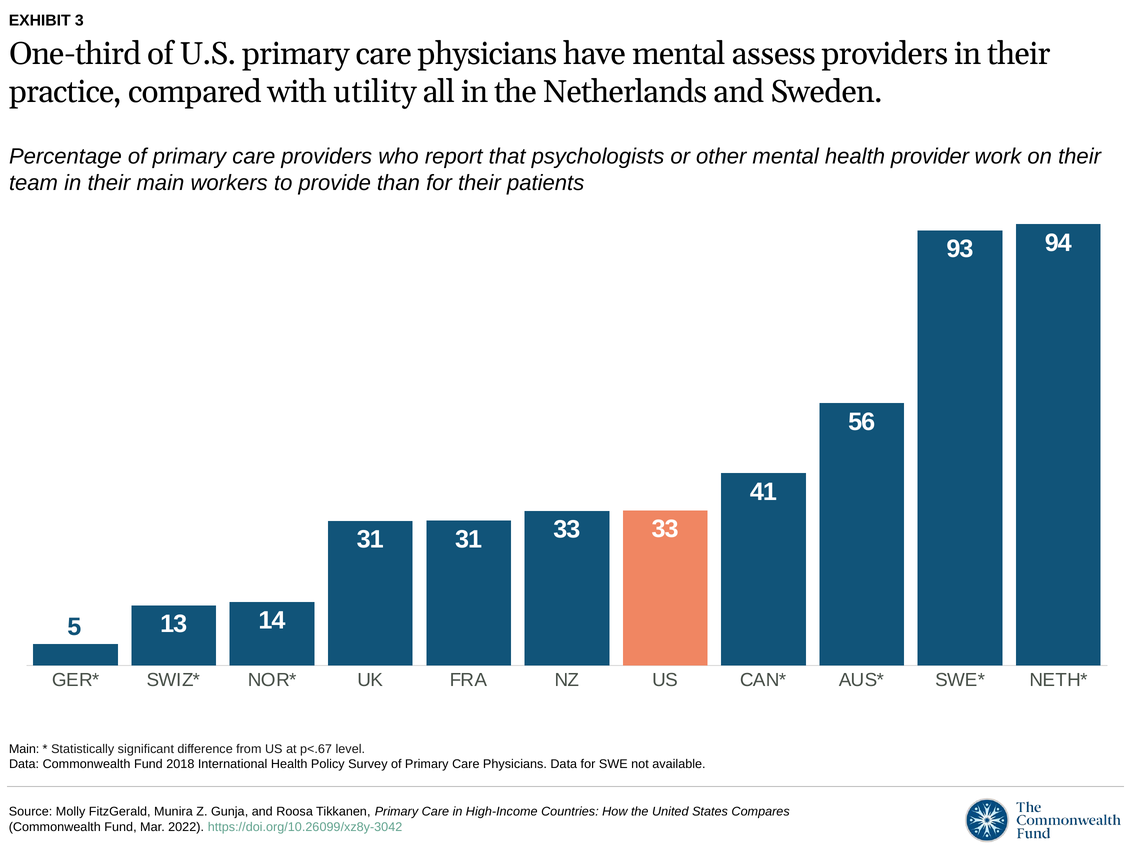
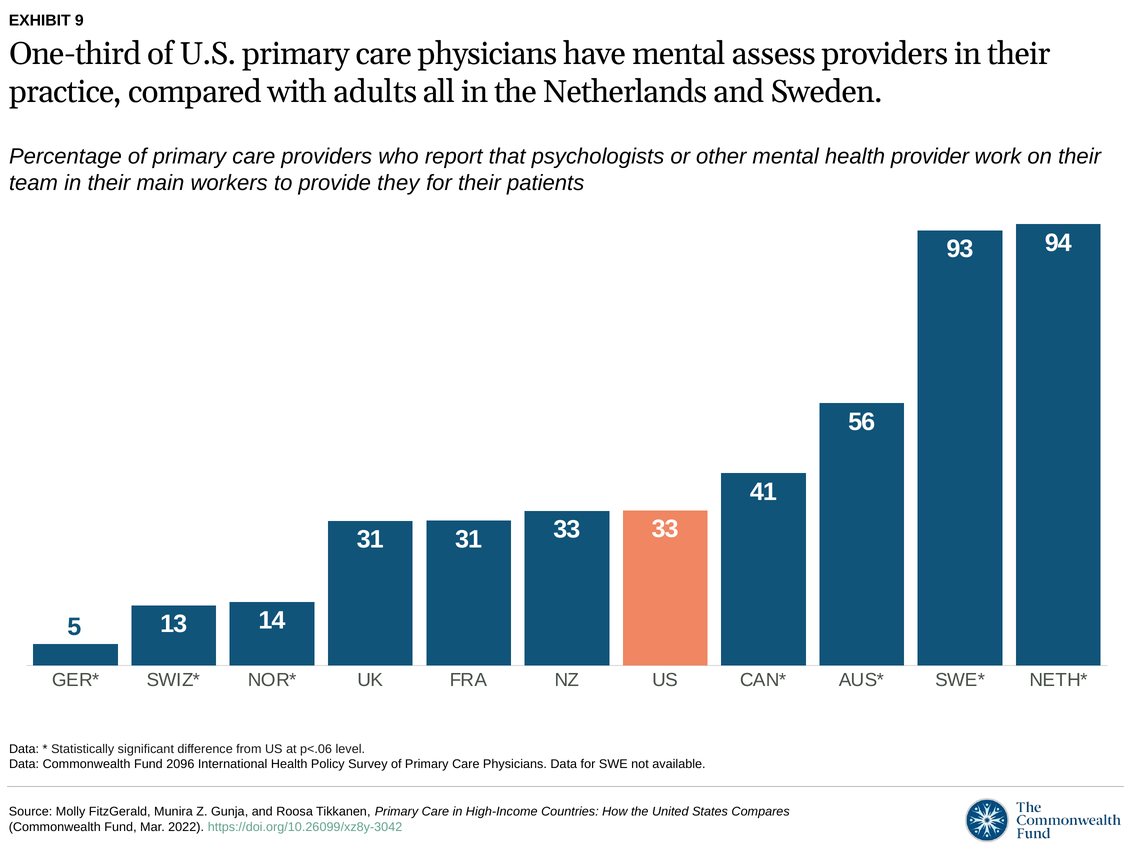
3: 3 -> 9 (79, 21)
utility: utility -> adults (375, 92)
than: than -> they (398, 183)
Main: Main -> Data (24, 749)
p<.67: p<.67 -> p<.06 (316, 749)
2018: 2018 -> 2096 (180, 764)
